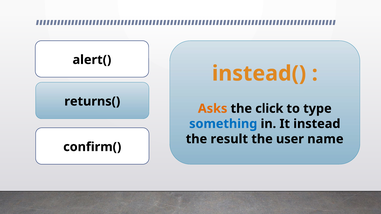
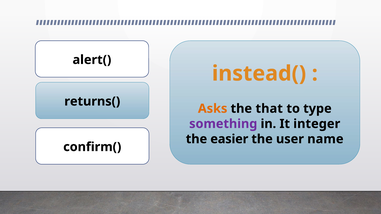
click: click -> that (269, 109)
something colour: blue -> purple (223, 124)
instead: instead -> integer (317, 124)
result: result -> easier (229, 139)
